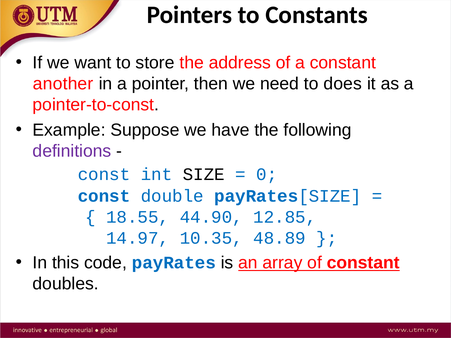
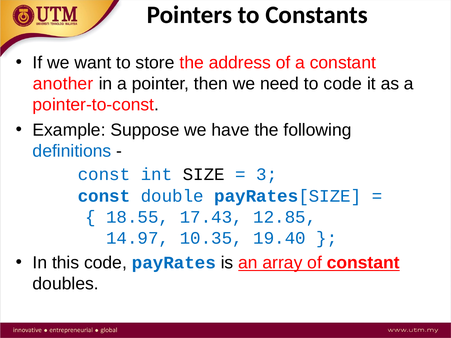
to does: does -> code (343, 84)
definitions colour: purple -> blue (72, 151)
0: 0 -> 3 (267, 175)
44.90: 44.90 -> 17.43 (211, 217)
48.89: 48.89 -> 19.40 (280, 238)
